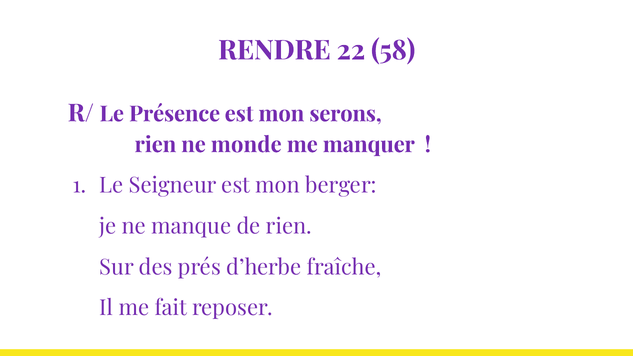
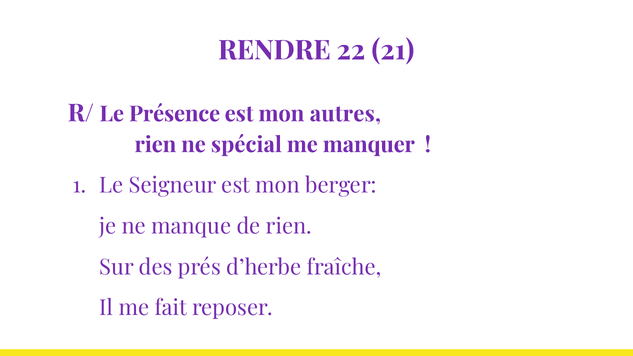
58: 58 -> 21 (393, 50)
serons: serons -> autres (345, 114)
monde: monde -> spécial (246, 145)
